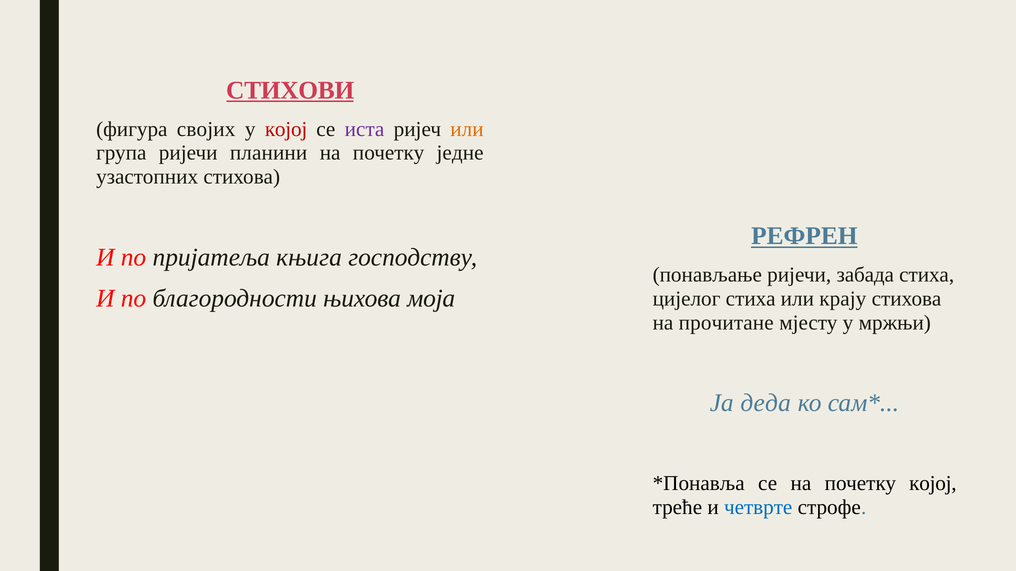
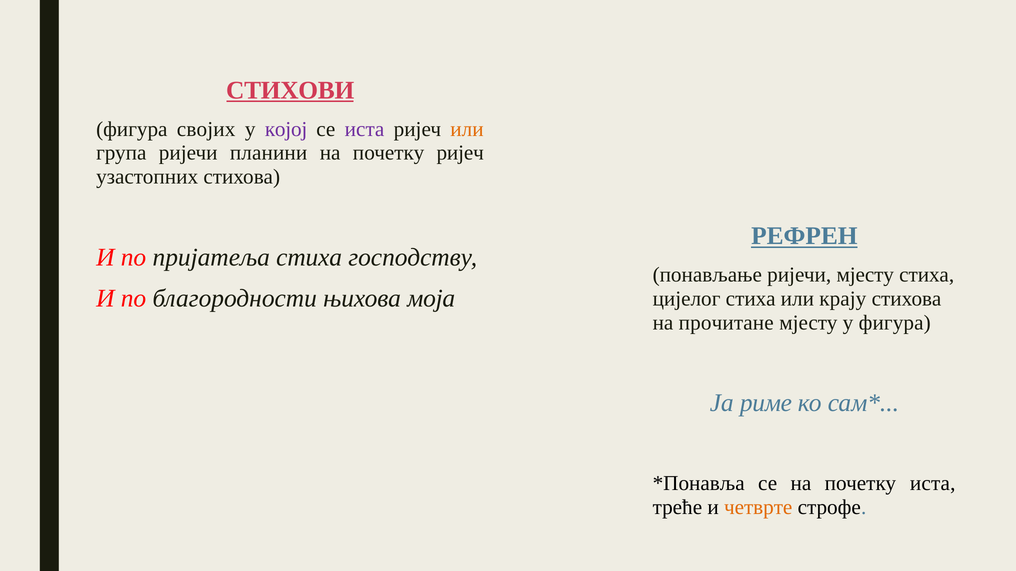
којој colour: red -> purple (286, 129)
почетку једне: једне -> ријеч (460, 153)
пријатеља књига: књига -> стиха (309, 257)
ријечи забада: забада -> мјесту (865, 275)
у мржњи: мржњи -> фигура (895, 323)
деда: деда -> риме (766, 403)
почетку којој: којој -> иста (933, 484)
четврте colour: blue -> orange (758, 508)
